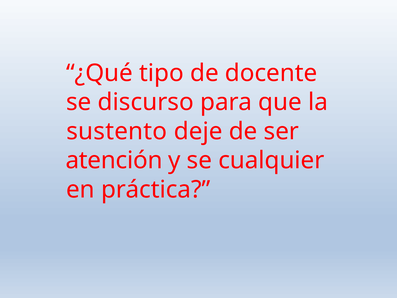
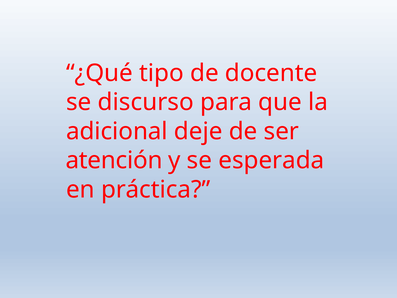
sustento: sustento -> adicional (117, 131)
cualquier: cualquier -> esperada (271, 160)
